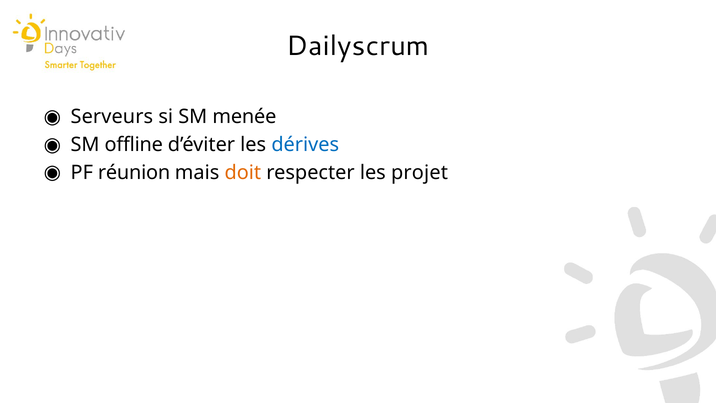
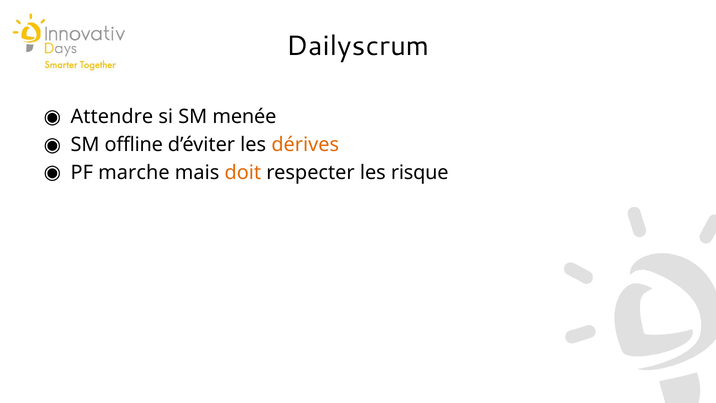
Serveurs: Serveurs -> Attendre (112, 117)
dérives colour: blue -> orange (305, 145)
réunion: réunion -> marche (134, 172)
projet: projet -> risque (420, 172)
